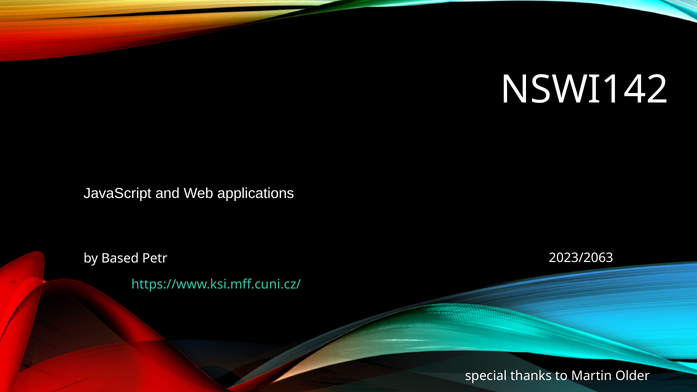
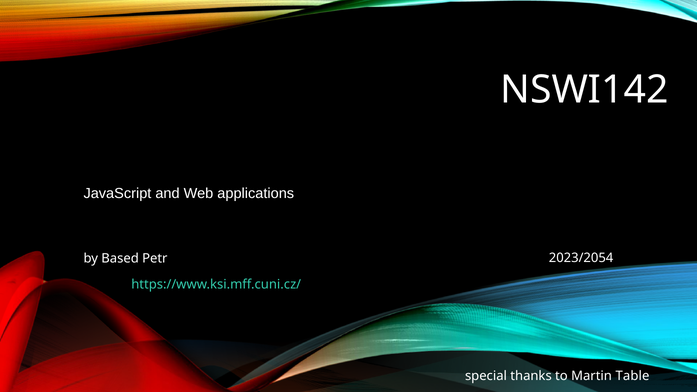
2023/2063: 2023/2063 -> 2023/2054 (581, 258)
Older: Older -> Table (632, 376)
